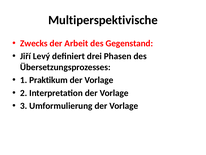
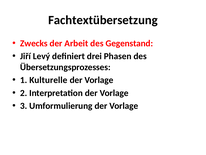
Multiperspektivische: Multiperspektivische -> Fachtextübersetzung (103, 20)
Praktikum: Praktikum -> Kulturelle (48, 80)
